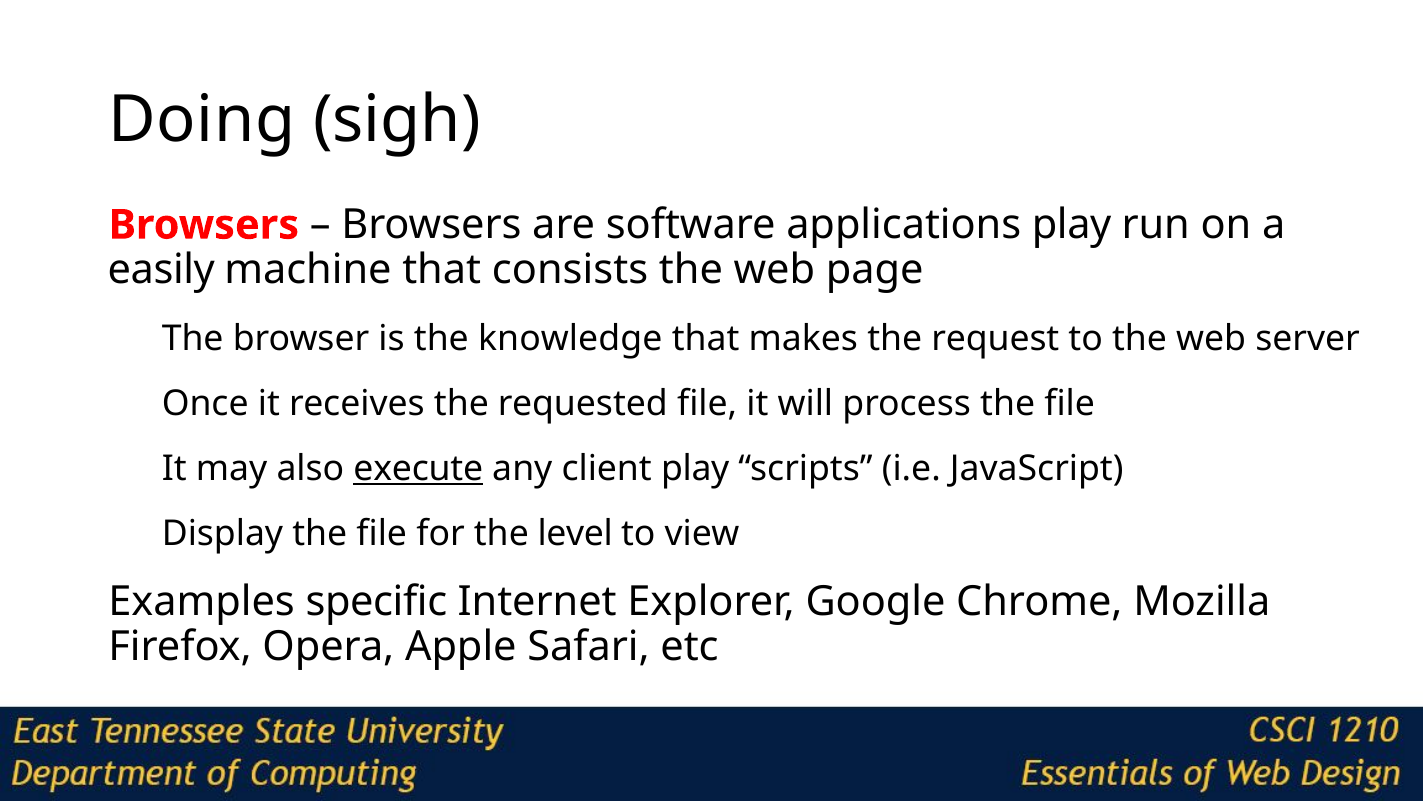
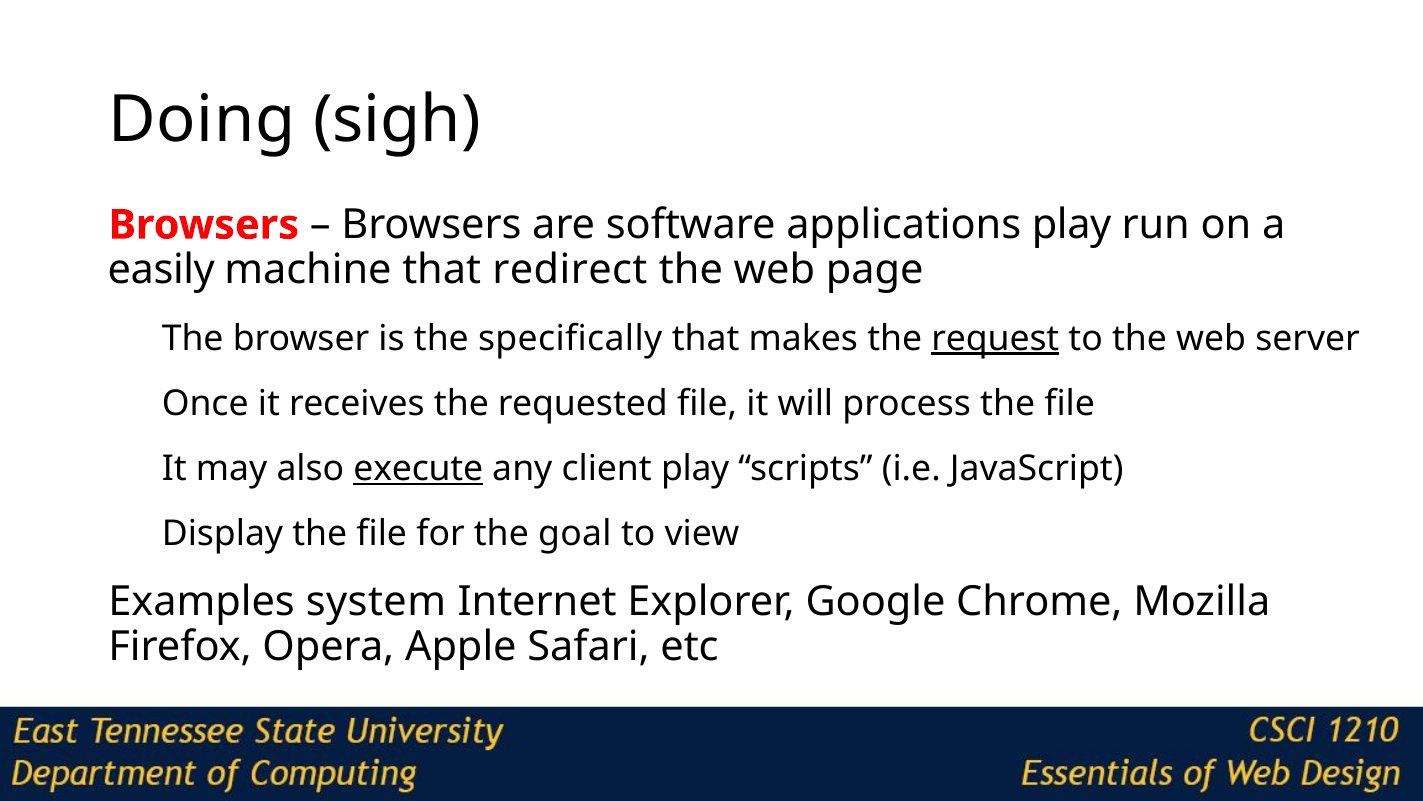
consists: consists -> redirect (570, 270)
knowledge: knowledge -> specifically (570, 338)
request underline: none -> present (995, 338)
level: level -> goal (575, 533)
specific: specific -> system (376, 602)
